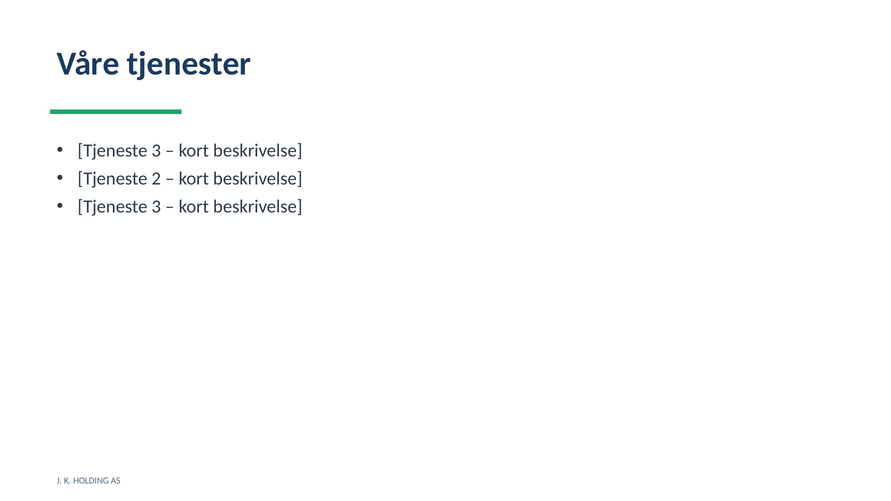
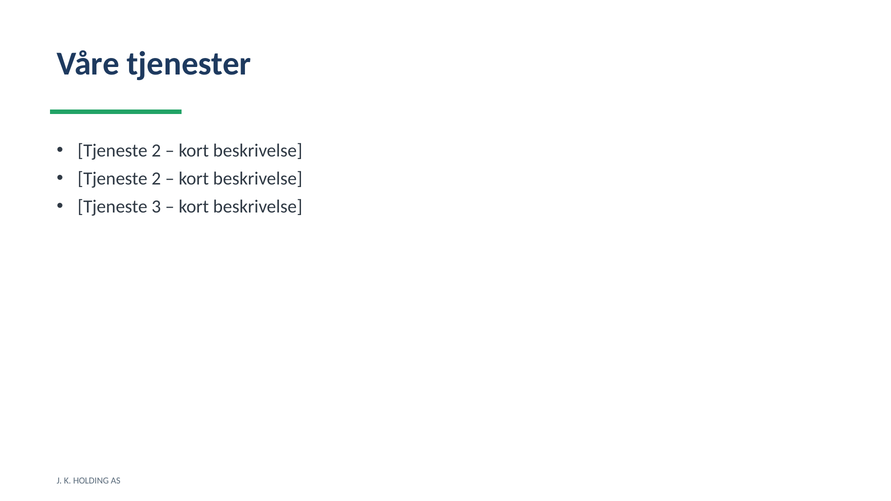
3: 3 -> 2 (156, 151)
